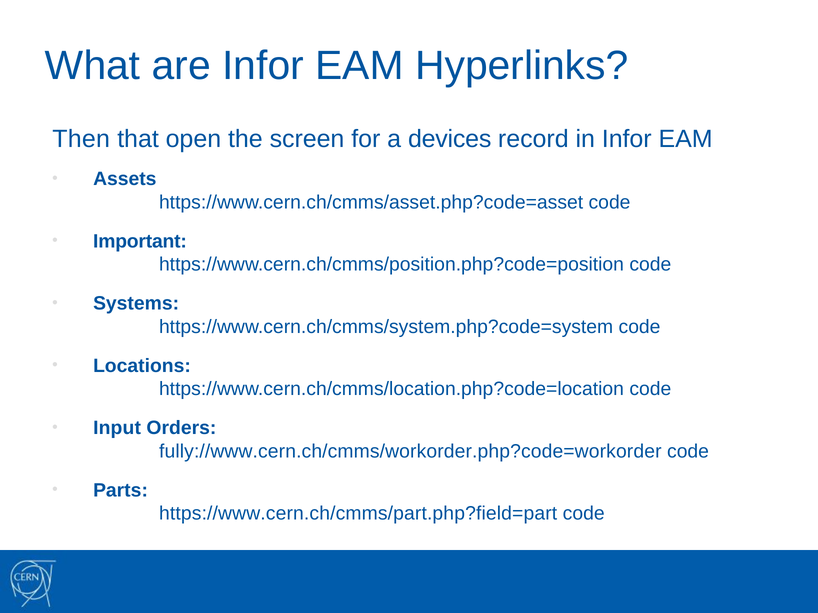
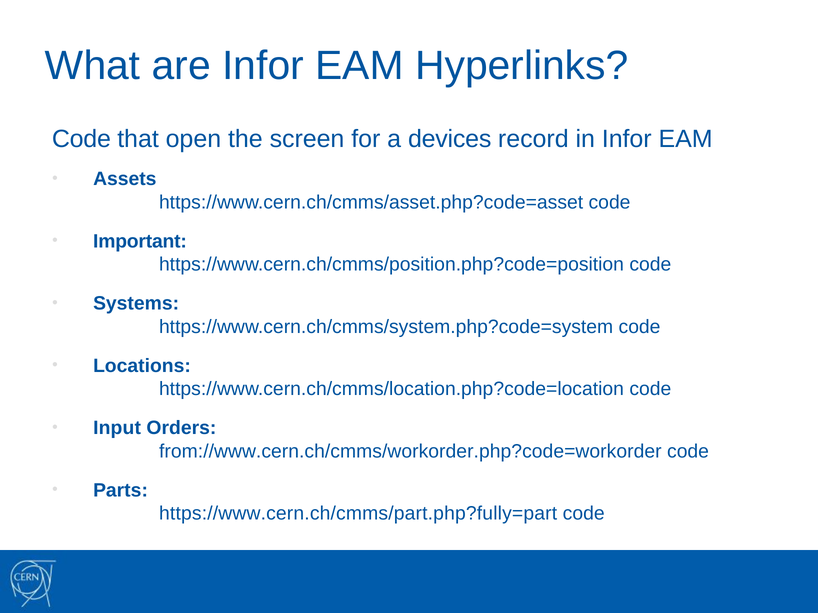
Then: Then -> Code (81, 139)
fully://www.cern.ch/cmms/workorder.php?code=workorder: fully://www.cern.ch/cmms/workorder.php?code=workorder -> from://www.cern.ch/cmms/workorder.php?code=workorder (410, 452)
https://www.cern.ch/cmms/part.php?field=part: https://www.cern.ch/cmms/part.php?field=part -> https://www.cern.ch/cmms/part.php?fully=part (358, 514)
